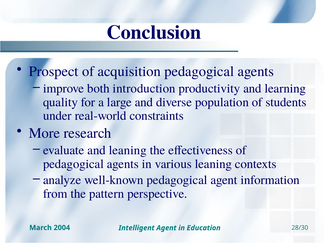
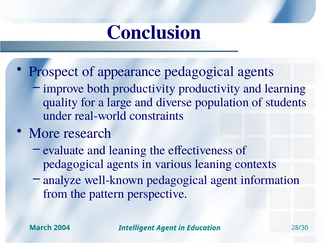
acquisition: acquisition -> appearance (129, 71)
both introduction: introduction -> productivity (144, 89)
